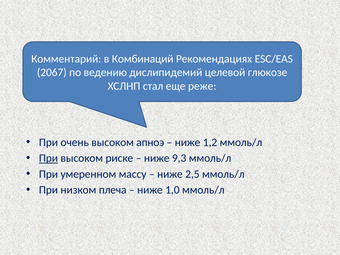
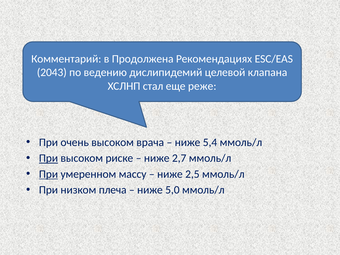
Комбинаций: Комбинаций -> Продолжена (143, 59)
2067: 2067 -> 2043 (52, 72)
глюкозе: глюкозе -> клапана (268, 72)
апноэ: апноэ -> врача (150, 142)
1,2: 1,2 -> 5,4 (210, 142)
9,3: 9,3 -> 2,7 (179, 158)
При underline: none -> present (48, 174)
1,0: 1,0 -> 5,0 (172, 190)
